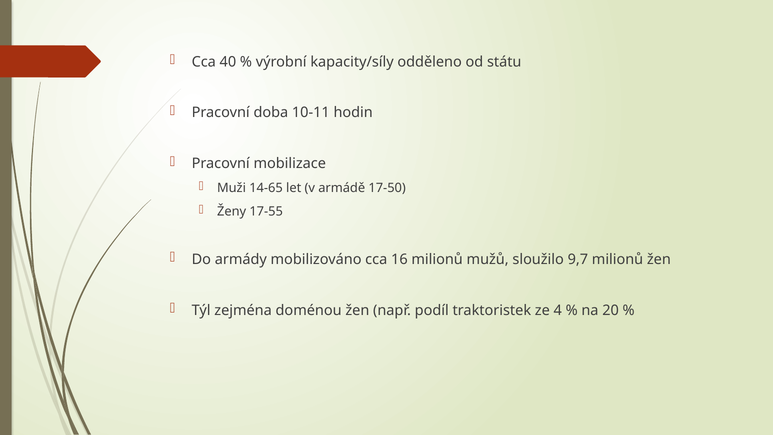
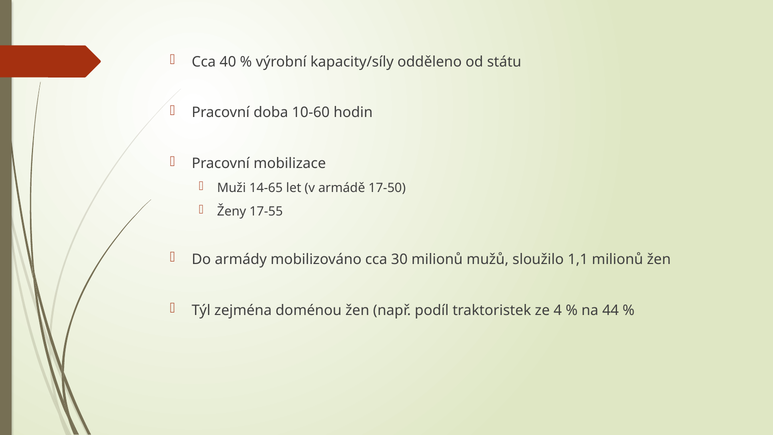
10-11: 10-11 -> 10-60 (311, 113)
16: 16 -> 30 (399, 259)
9,7: 9,7 -> 1,1 (578, 259)
20: 20 -> 44 (611, 310)
